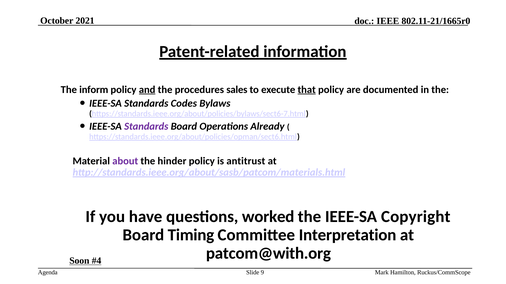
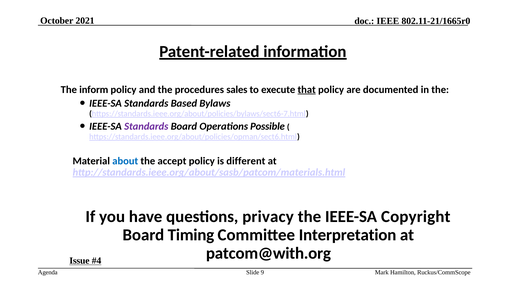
and underline: present -> none (147, 90)
Codes: Codes -> Based (184, 104)
Already: Already -> Possible (268, 127)
about colour: purple -> blue (125, 161)
hinder: hinder -> accept (172, 161)
antitrust: antitrust -> different (246, 161)
worked: worked -> privacy (268, 217)
Soon: Soon -> Issue (79, 261)
